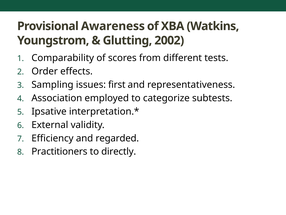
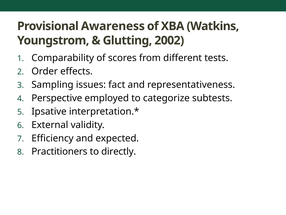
first: first -> fact (117, 85)
Association: Association -> Perspective (57, 98)
regarded: regarded -> expected (117, 138)
